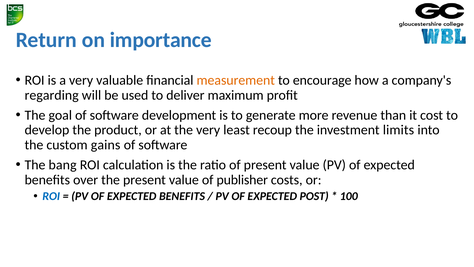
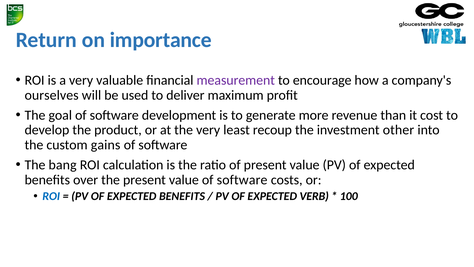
measurement colour: orange -> purple (236, 80)
regarding: regarding -> ourselves (52, 95)
limits: limits -> other (398, 130)
value of publisher: publisher -> software (242, 180)
POST: POST -> VERB (314, 196)
